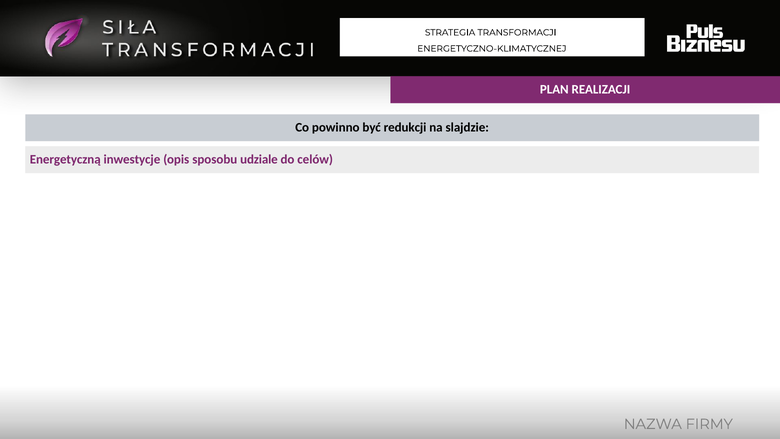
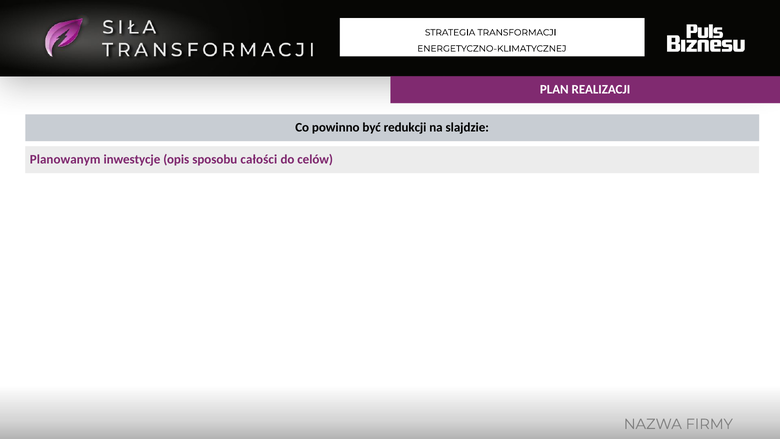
Energetyczną: Energetyczną -> Planowanym (65, 159)
udziale: udziale -> całości (259, 159)
